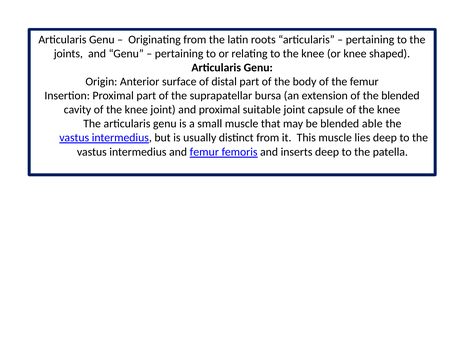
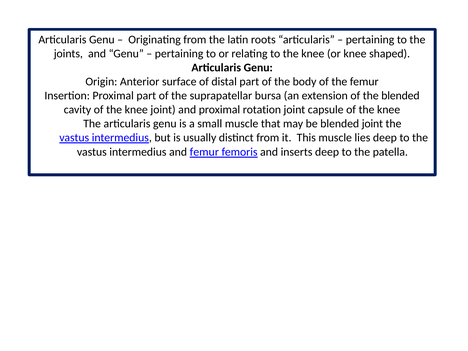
suitable: suitable -> rotation (262, 110)
blended able: able -> joint (372, 124)
